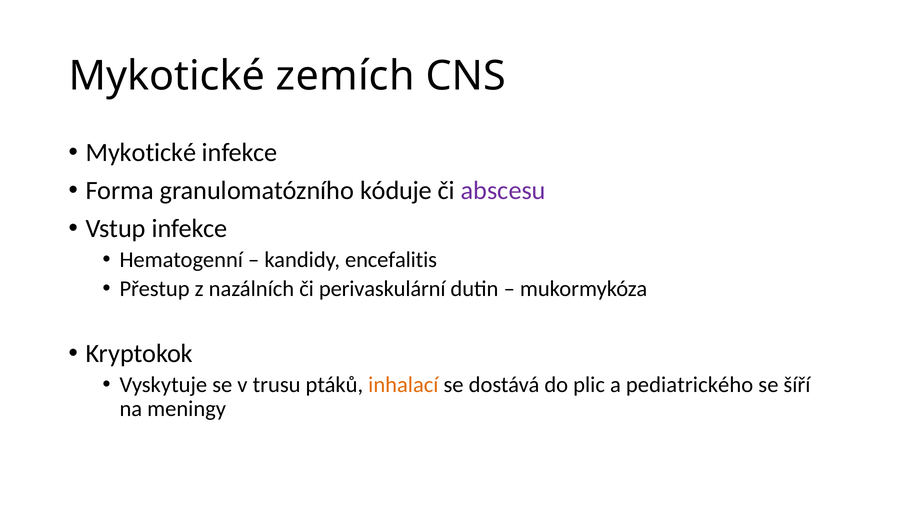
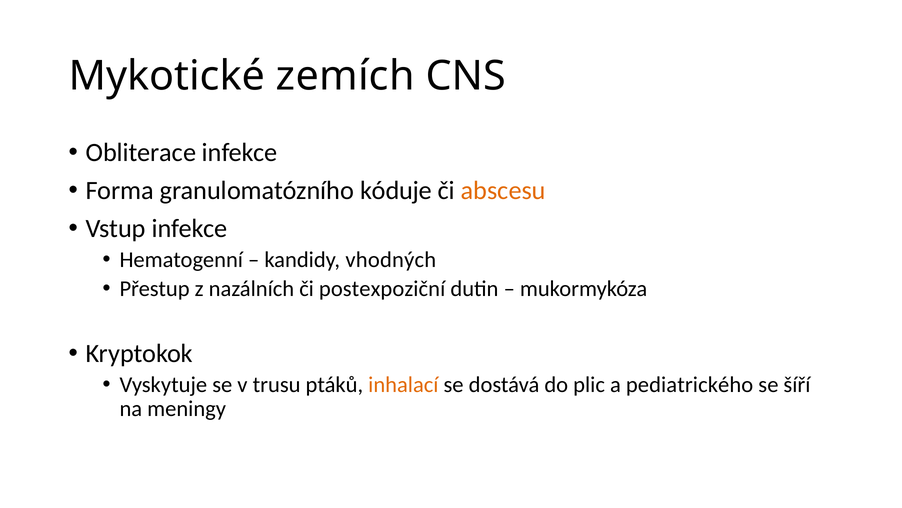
Mykotické: Mykotické -> Obliterace (141, 153)
abscesu colour: purple -> orange (503, 190)
encefalitis: encefalitis -> vhodných (391, 259)
perivaskulární: perivaskulární -> postexpoziční (382, 288)
